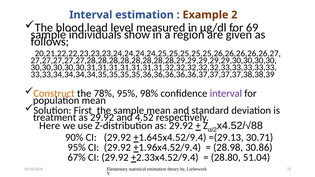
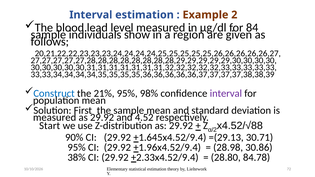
69: 69 -> 84 (252, 28)
Construct colour: orange -> blue (54, 94)
78%: 78% -> 21% (104, 94)
treatment: treatment -> measured (55, 118)
Here: Here -> Start (50, 126)
67%: 67% -> 38% (77, 158)
51.04: 51.04 -> 84.78 (257, 158)
